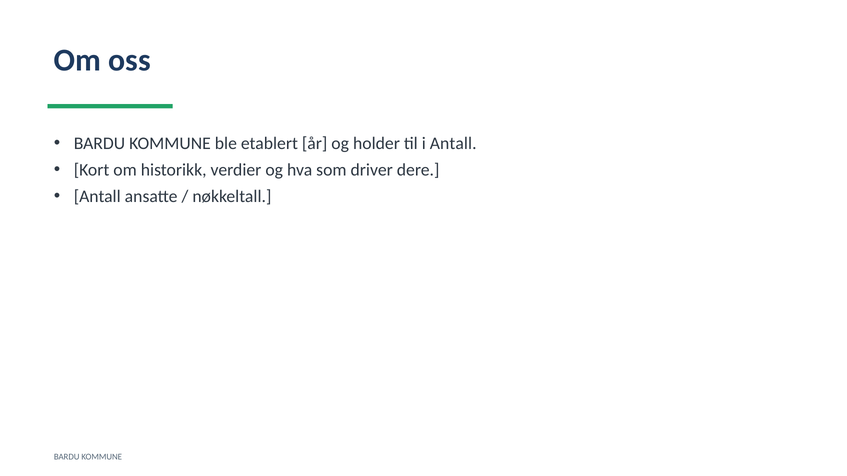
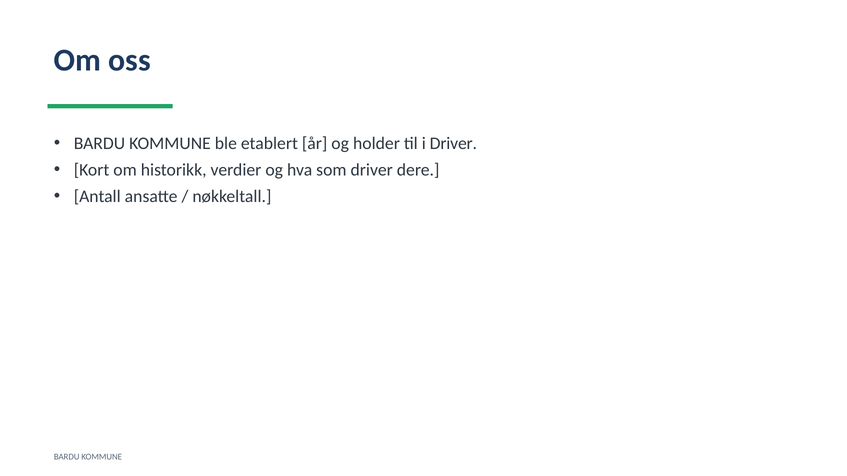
i Antall: Antall -> Driver (453, 143)
